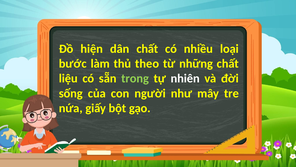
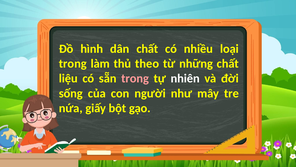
hiện: hiện -> hình (92, 49)
bước: bước -> trong (73, 63)
trong colour: light green -> pink (135, 78)
